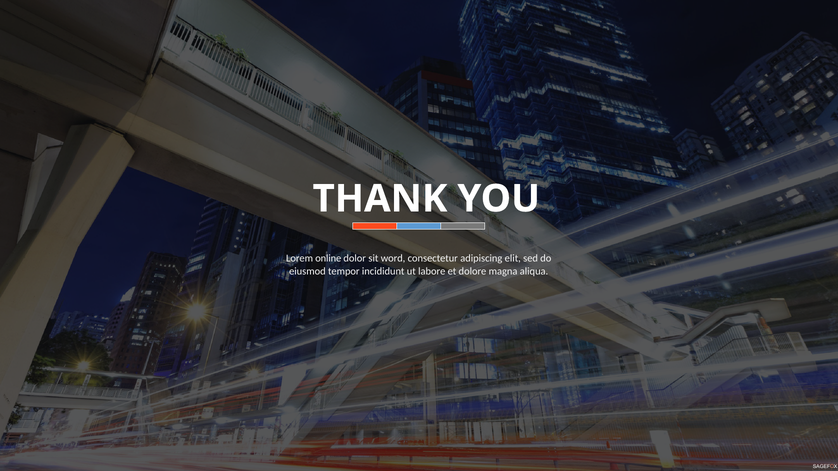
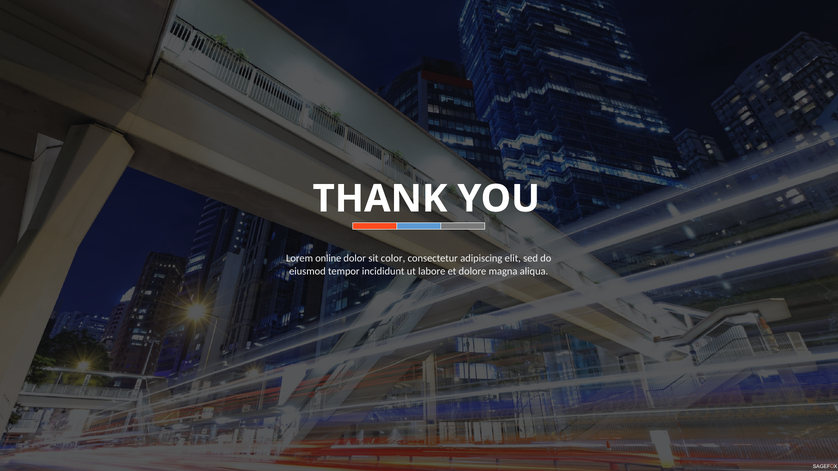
word: word -> color (393, 259)
